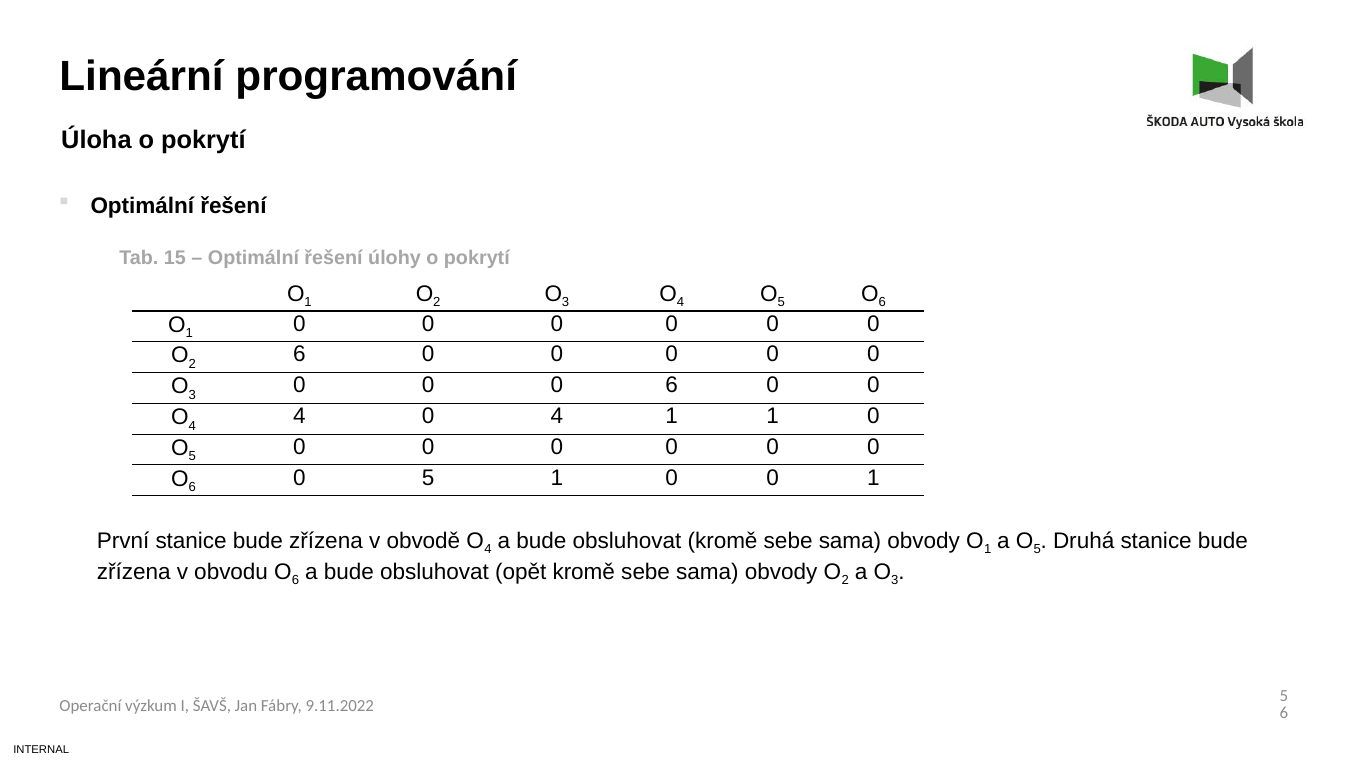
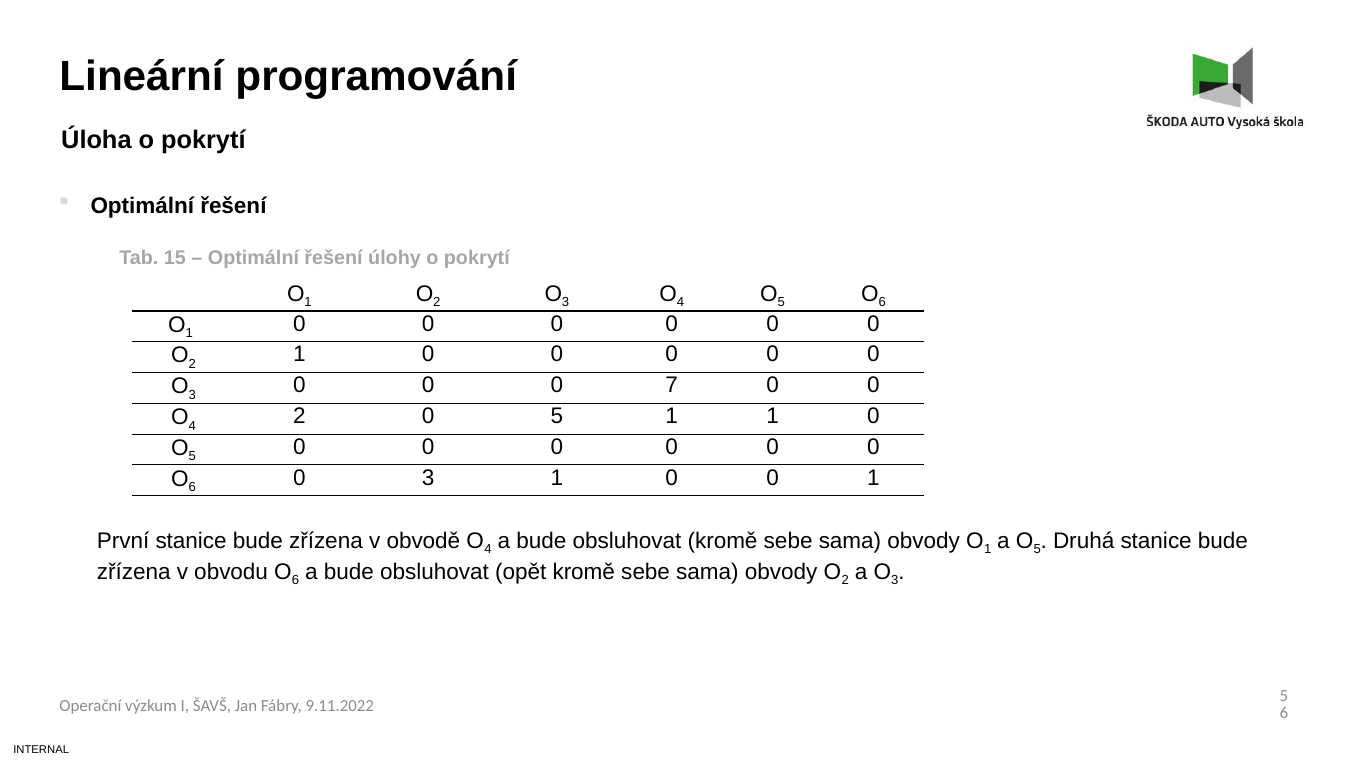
6: 6 -> 1 (299, 354)
0 6: 6 -> 7 (672, 385)
4: 4 -> 2 (299, 416)
0 4: 4 -> 5 (557, 416)
0 5: 5 -> 3 (428, 478)
